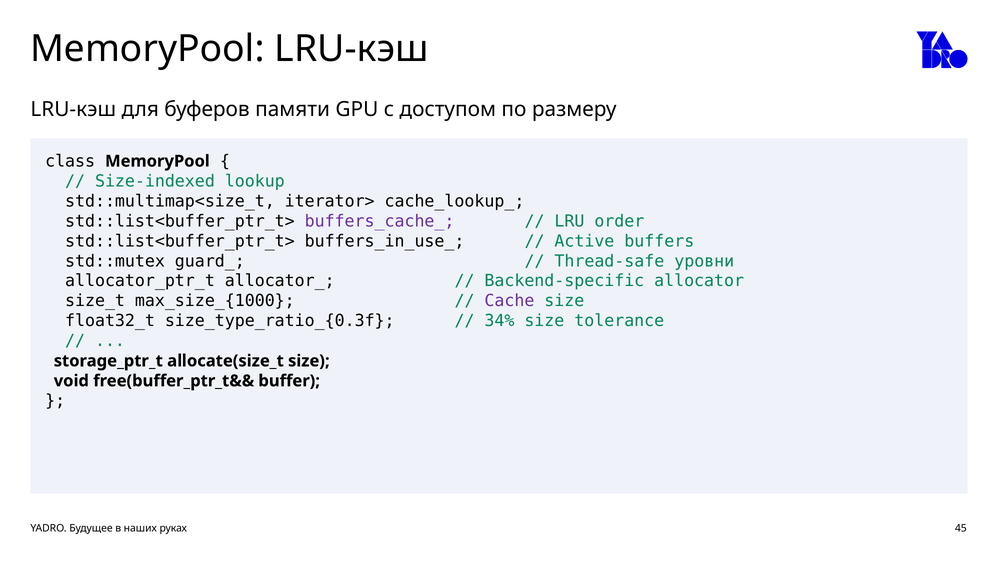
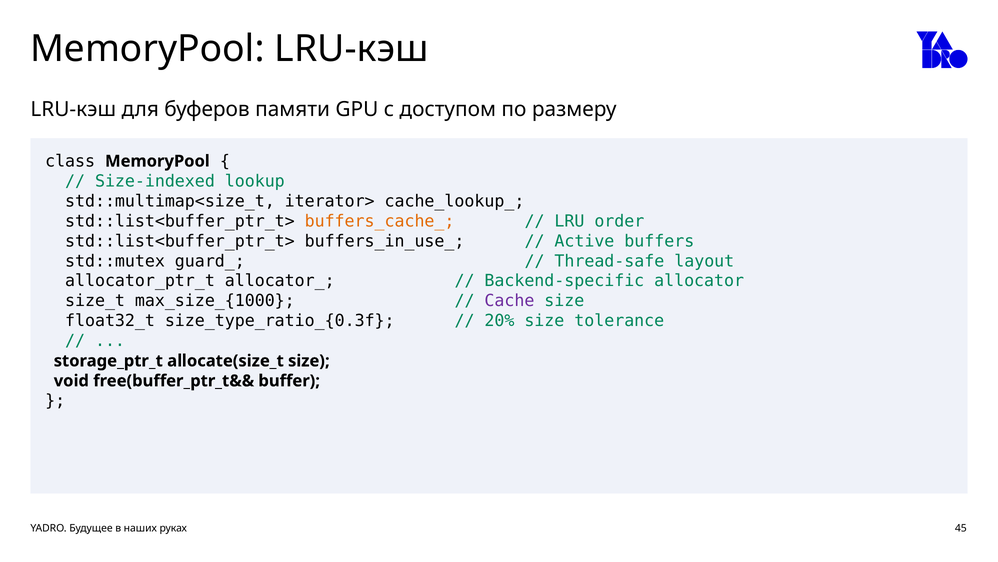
buffers_cache_ colour: purple -> orange (380, 221)
уровни: уровни -> layout (704, 261)
34%: 34% -> 20% (499, 321)
